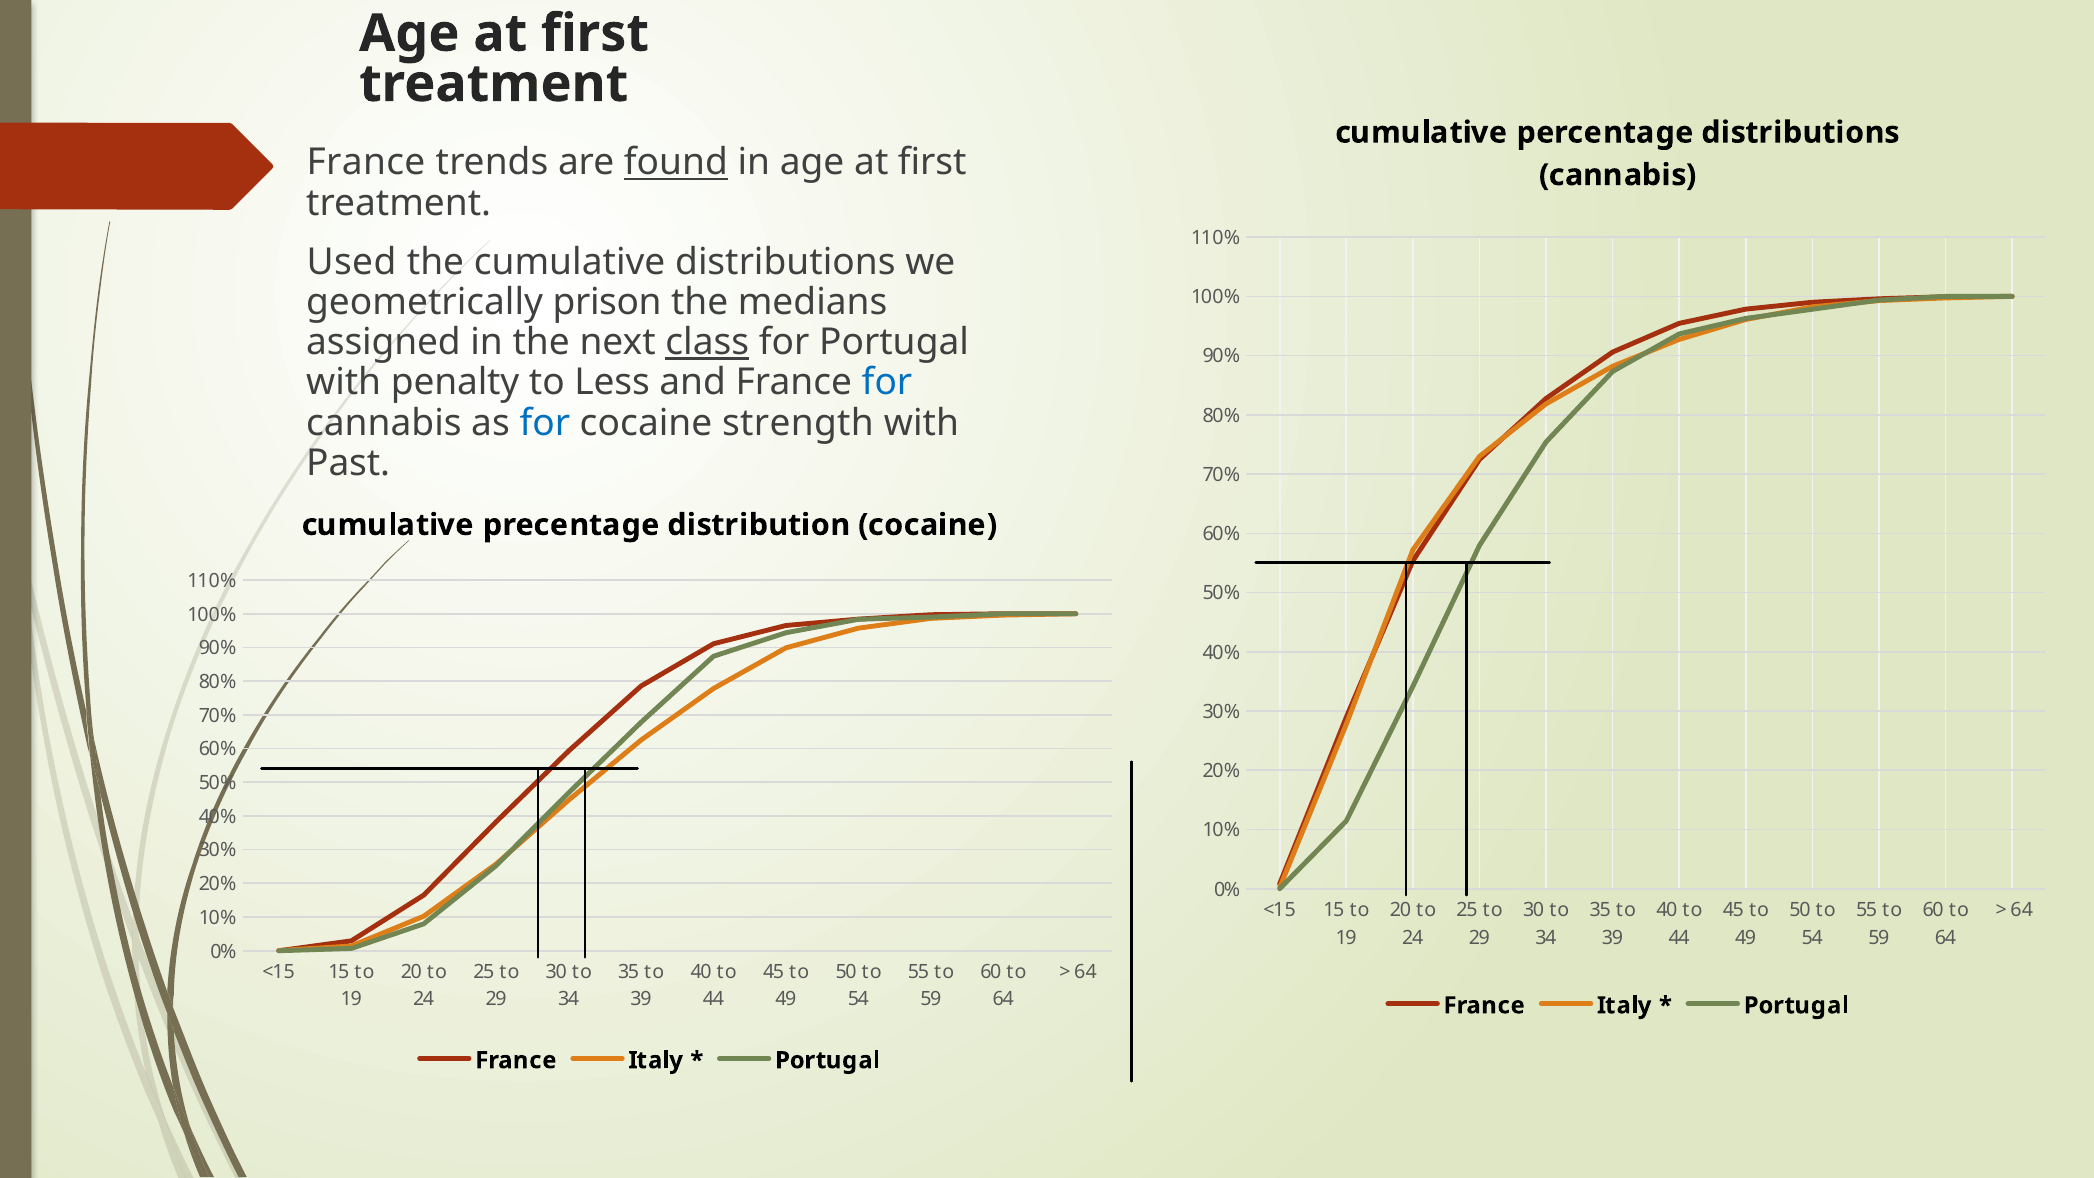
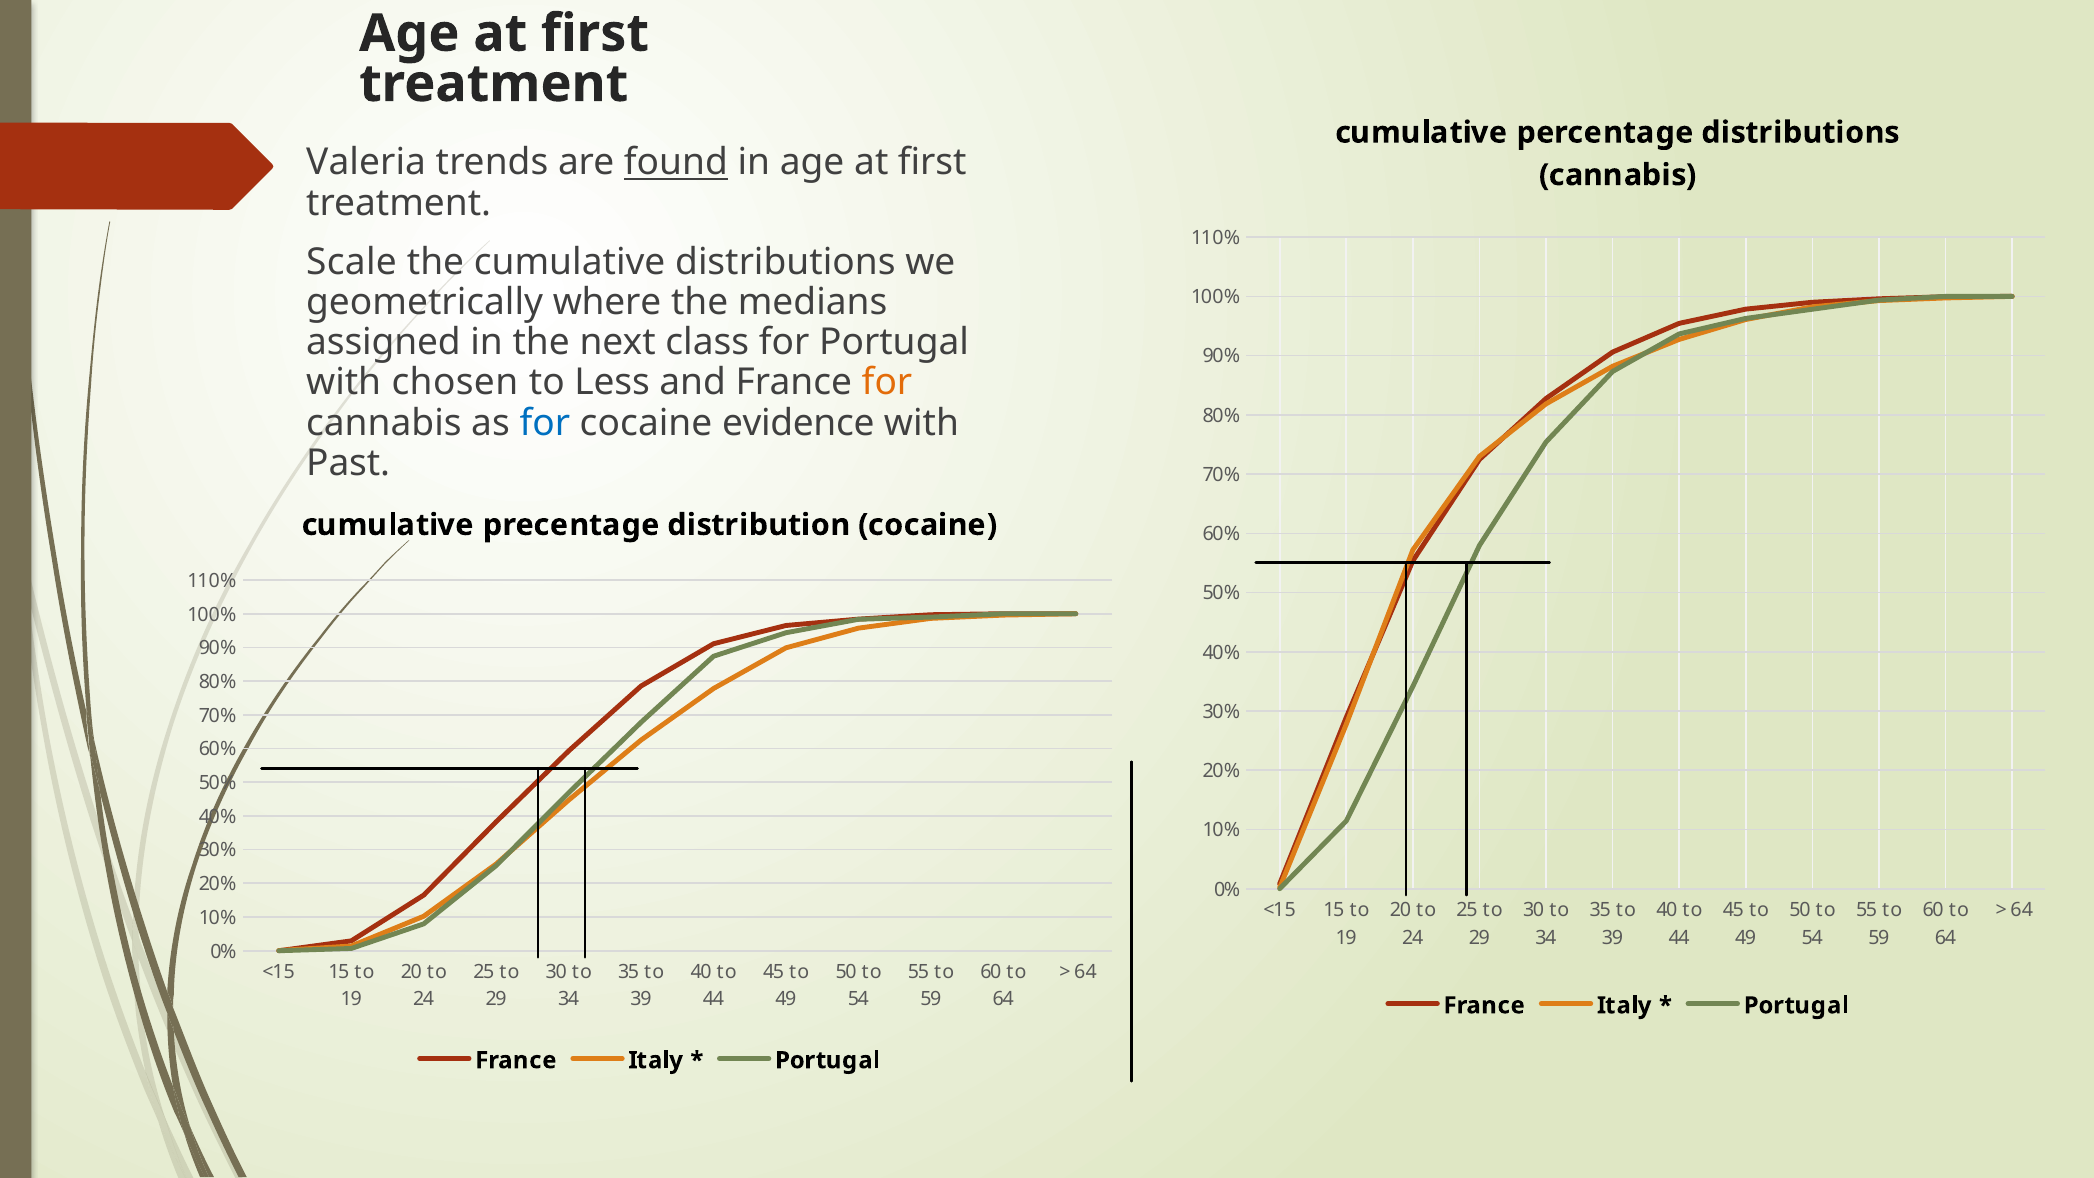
France: France -> Valeria (366, 163)
Used: Used -> Scale (352, 262)
prison: prison -> where (607, 303)
class underline: present -> none (707, 343)
penalty: penalty -> chosen (455, 383)
for colour: blue -> orange (887, 383)
strength: strength -> evidence (798, 423)
